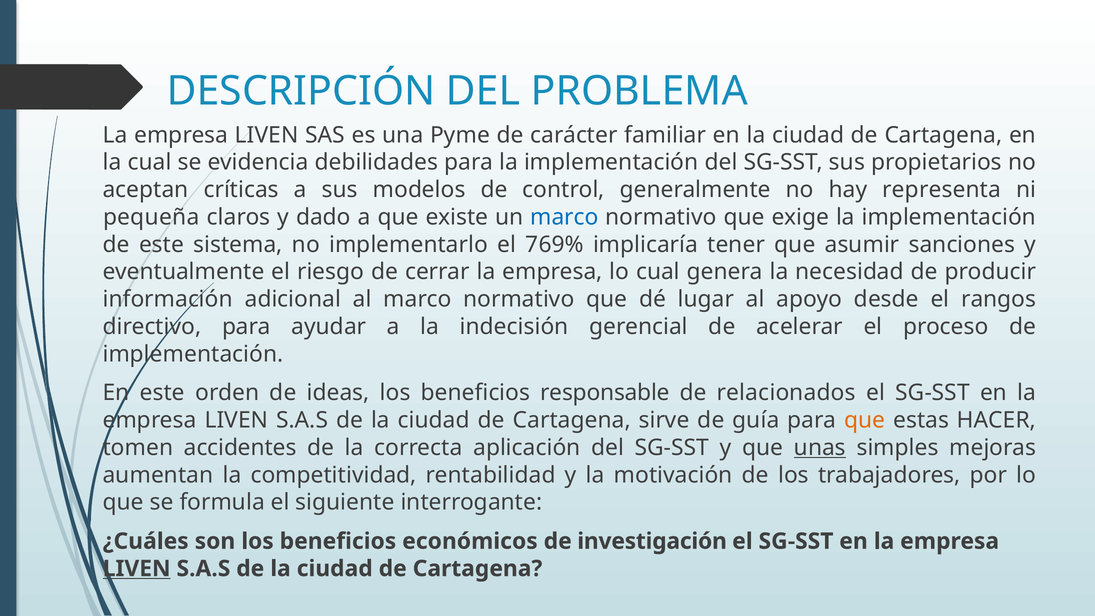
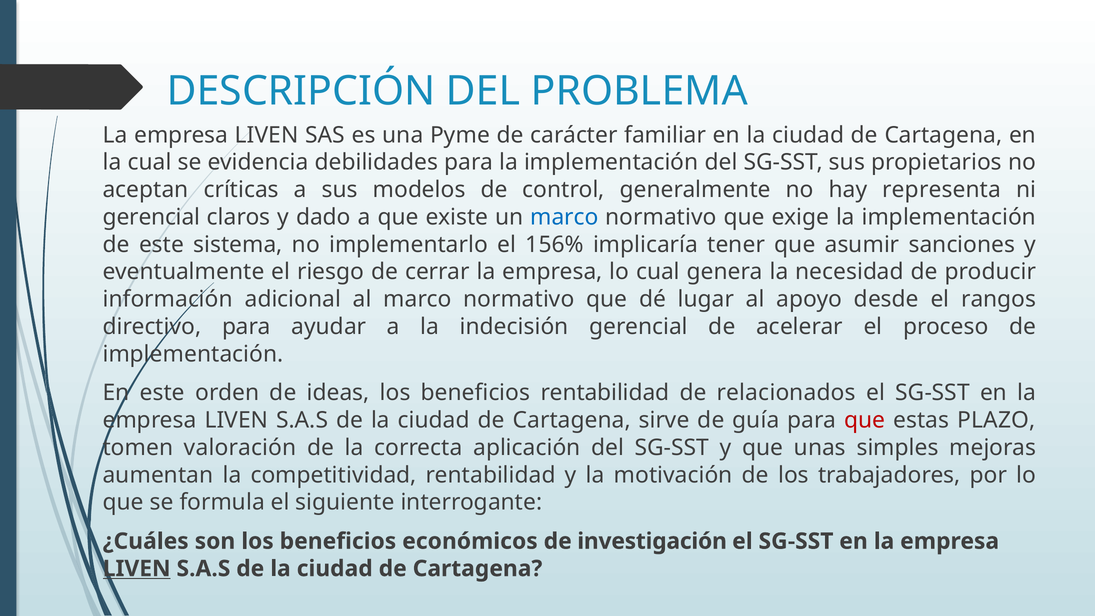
pequeña: pequeña -> gerencial (151, 217)
769%: 769% -> 156% (555, 244)
beneficios responsable: responsable -> rentabilidad (605, 393)
que colour: orange -> red (865, 420)
HACER: HACER -> PLAZO (996, 420)
accidentes: accidentes -> valoración (240, 448)
unas underline: present -> none (820, 448)
